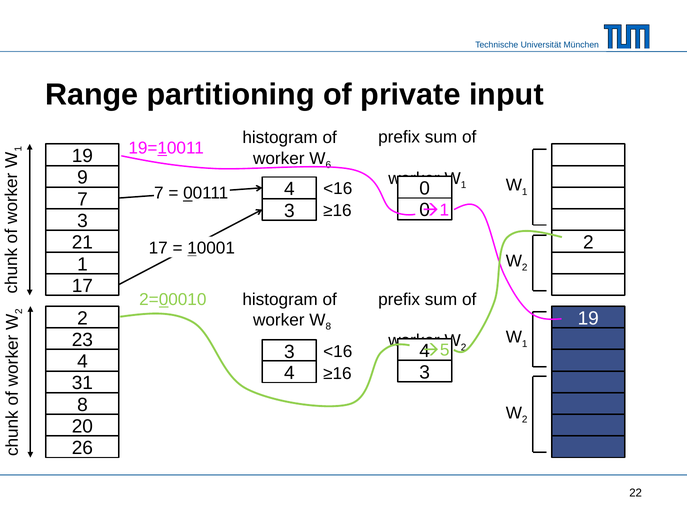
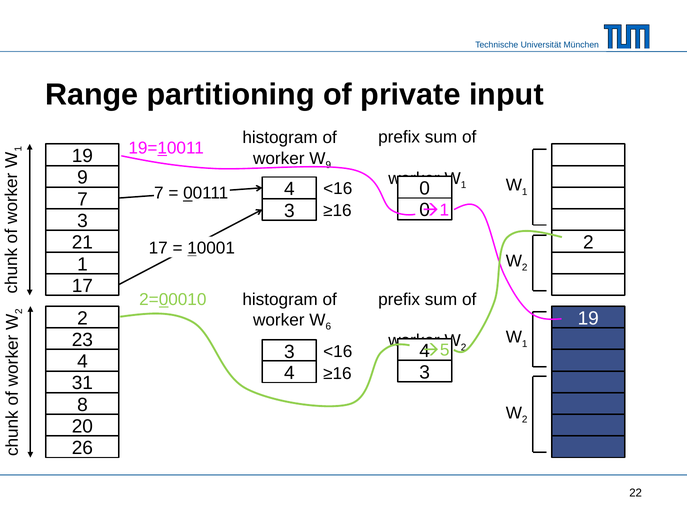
6: 6 -> 9 (328, 165)
8: 8 -> 6 (328, 327)
